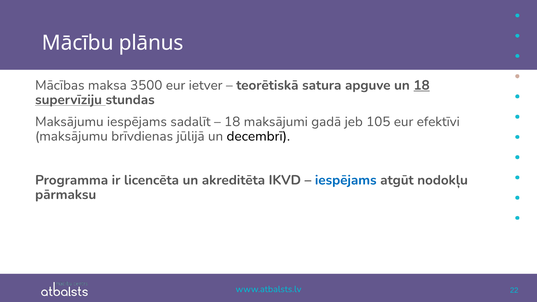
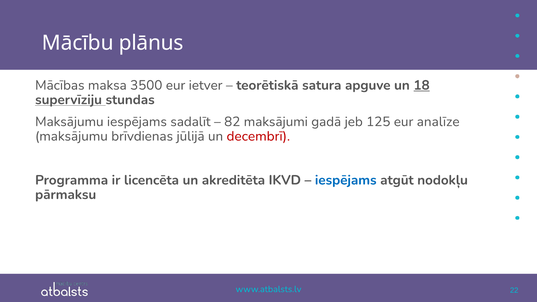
18: 18 -> 82 (232, 122)
105: 105 -> 125 (378, 122)
efektīvi: efektīvi -> analīze (438, 122)
decembrī colour: black -> red (258, 136)
